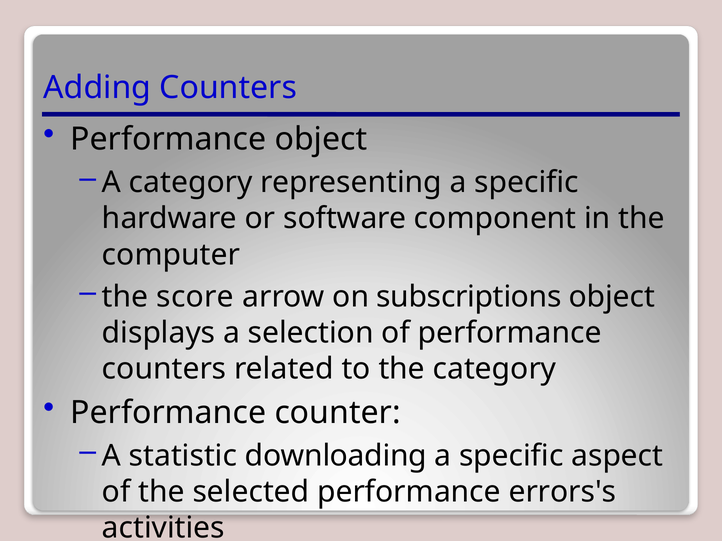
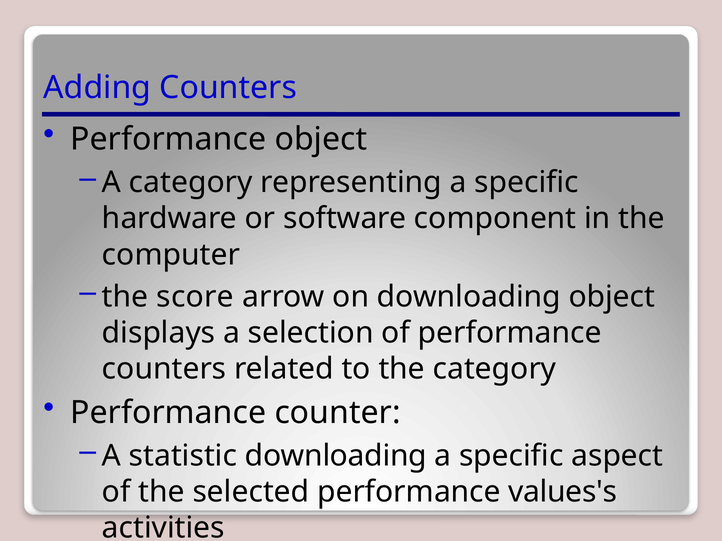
on subscriptions: subscriptions -> downloading (469, 297)
errors's: errors's -> values's (563, 492)
